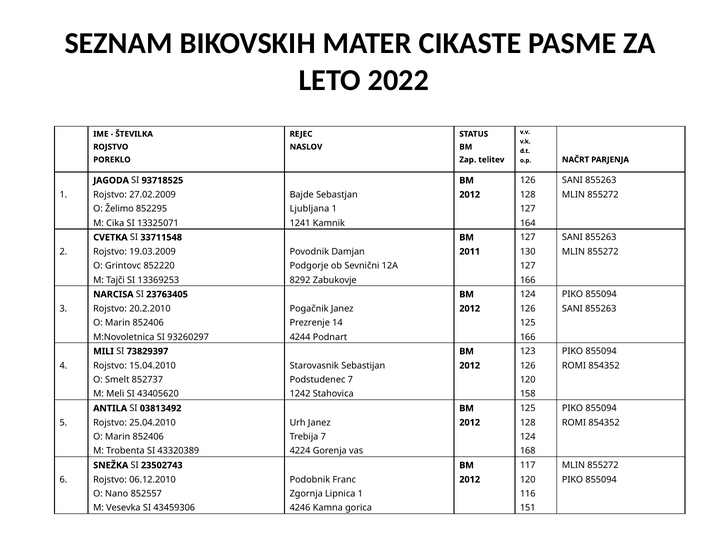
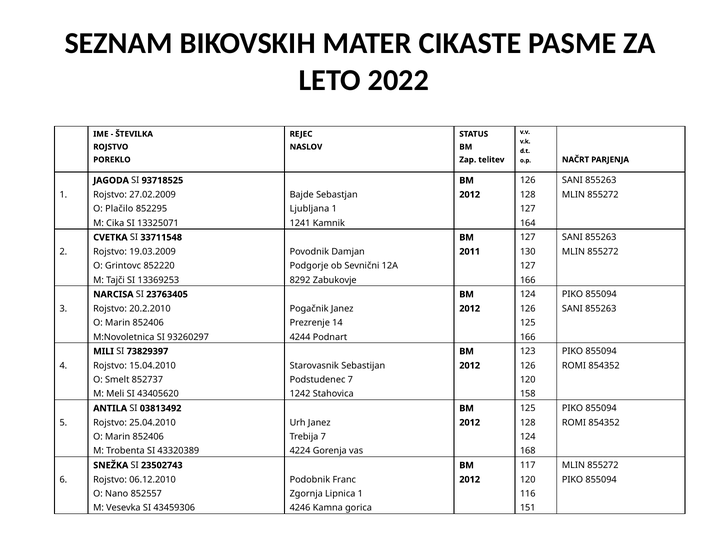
Želimo: Želimo -> Plačilo (119, 209)
